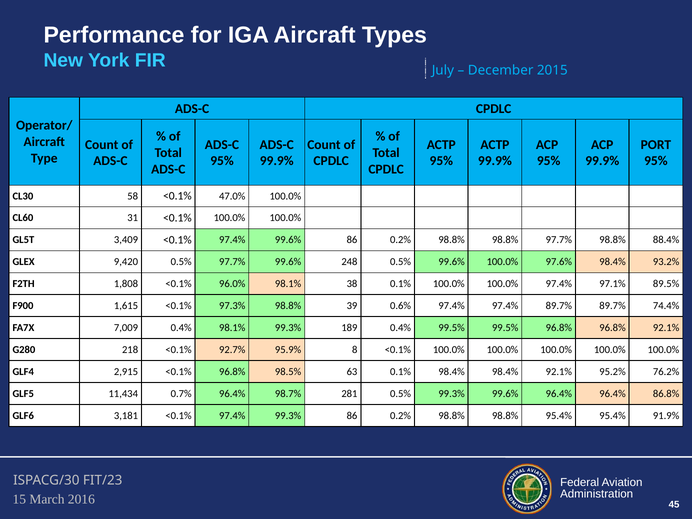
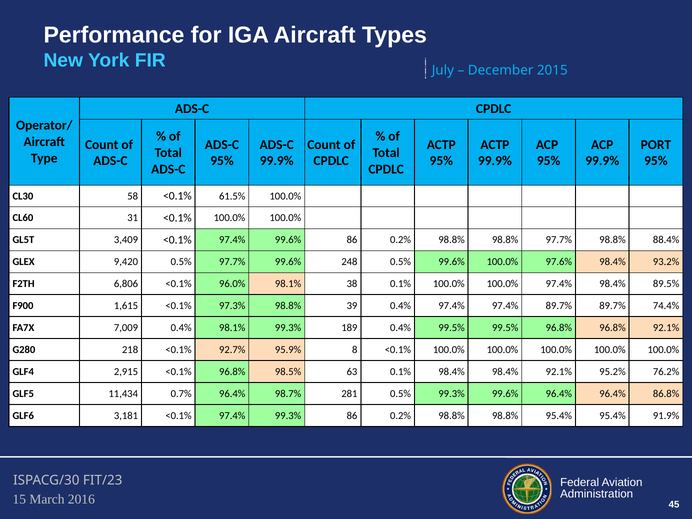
47.0%: 47.0% -> 61.5% (232, 196)
1,808: 1,808 -> 6,806 (126, 284)
97.4% 97.1%: 97.1% -> 98.4% (613, 284)
39 0.6%: 0.6% -> 0.4% (401, 306)
